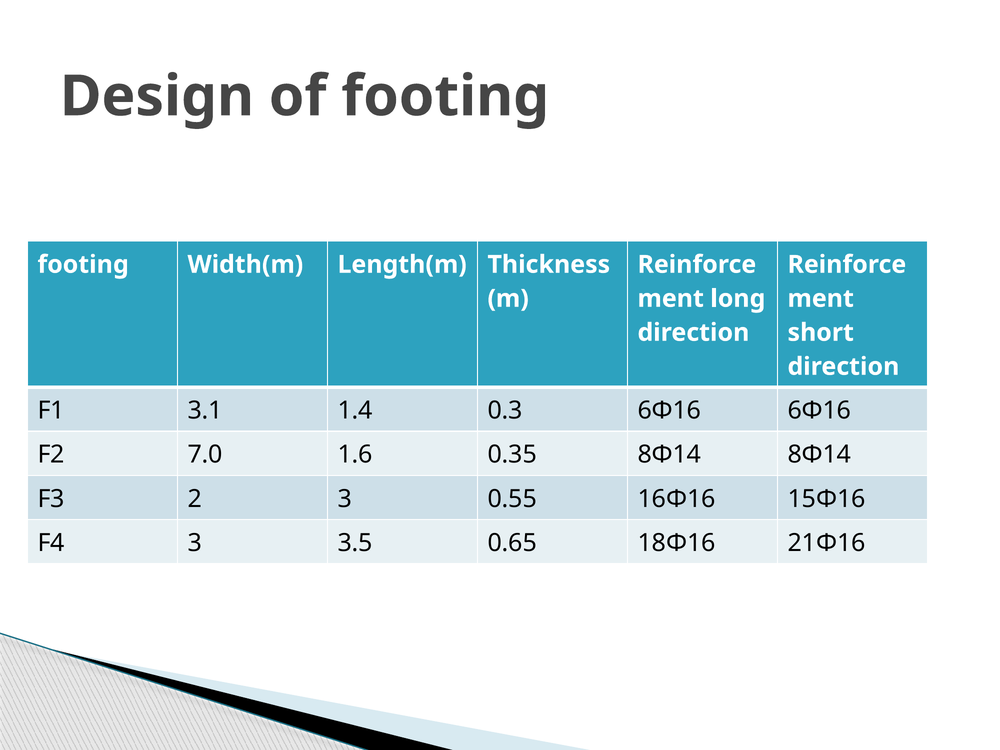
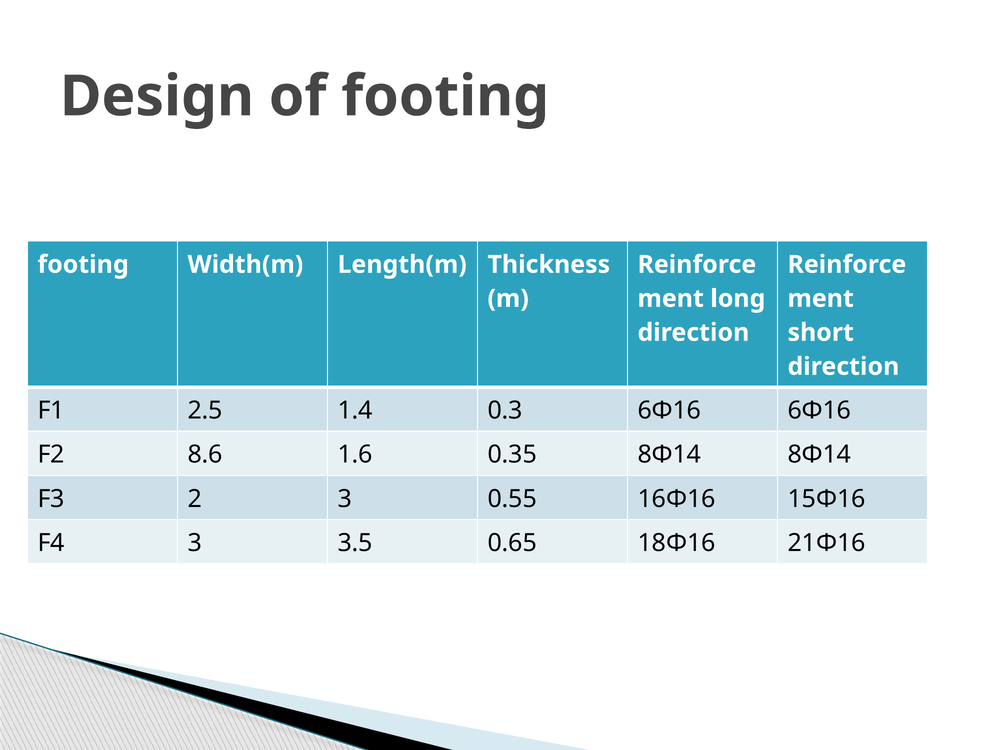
3.1: 3.1 -> 2.5 (205, 411)
7.0: 7.0 -> 8.6 (205, 455)
